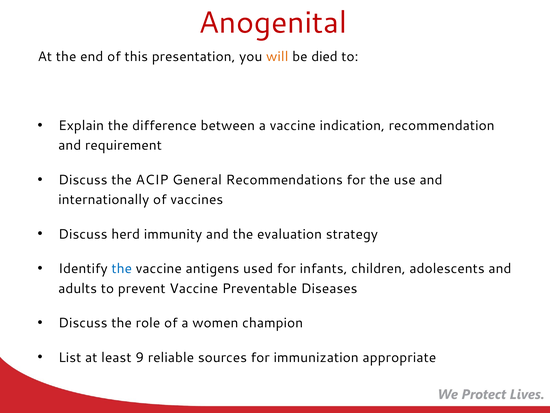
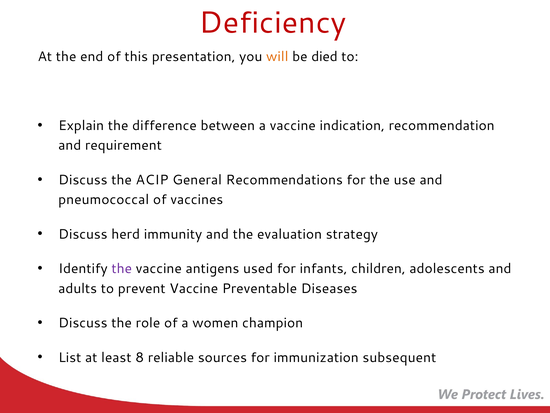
Anogenital: Anogenital -> Deficiency (273, 23)
internationally: internationally -> pneumococcal (104, 199)
the colour: blue -> purple (122, 268)
9: 9 -> 8 (140, 357)
appropriate: appropriate -> subsequent (399, 357)
